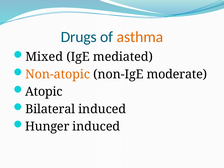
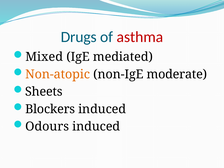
asthma colour: orange -> red (140, 37)
Atopic: Atopic -> Sheets (44, 92)
Bilateral: Bilateral -> Blockers (50, 109)
Hunger: Hunger -> Odours (47, 126)
